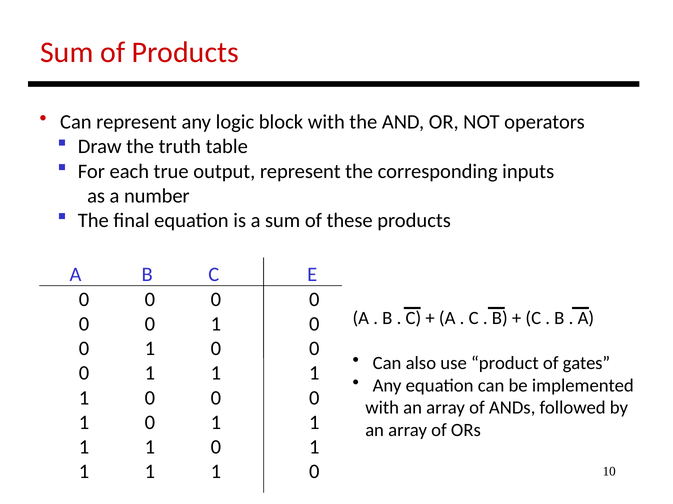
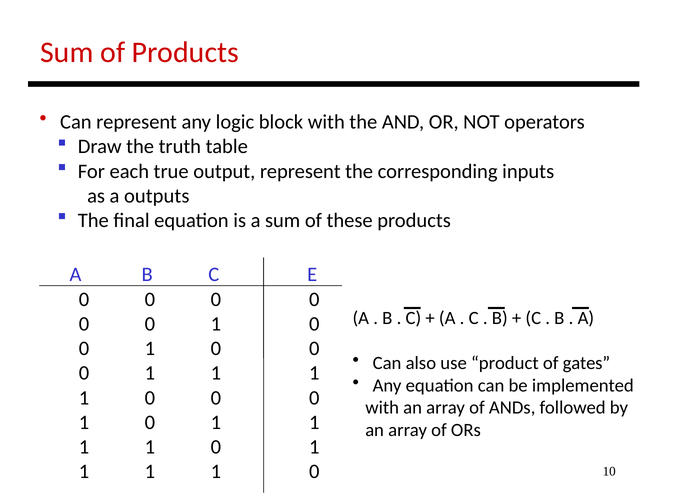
number: number -> outputs (157, 196)
